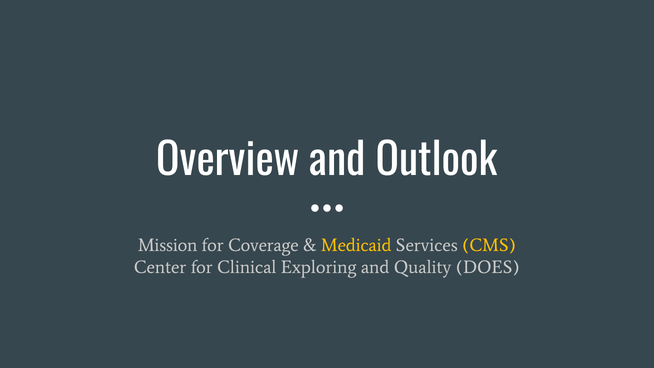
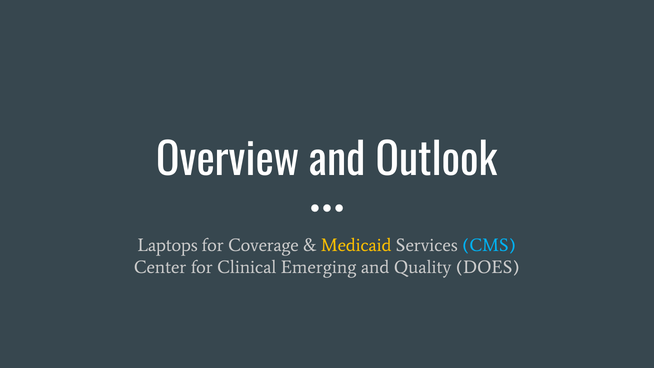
Mission: Mission -> Laptops (168, 245)
CMS colour: yellow -> light blue (489, 245)
Exploring: Exploring -> Emerging (319, 267)
